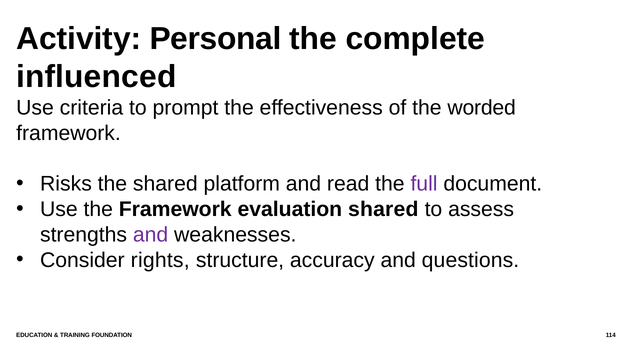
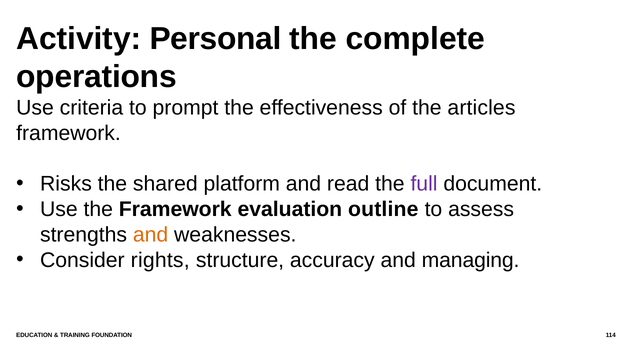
influenced: influenced -> operations (96, 77)
worded: worded -> articles (481, 108)
evaluation shared: shared -> outline (383, 209)
and colour: purple -> orange (151, 235)
questions: questions -> managing (471, 260)
